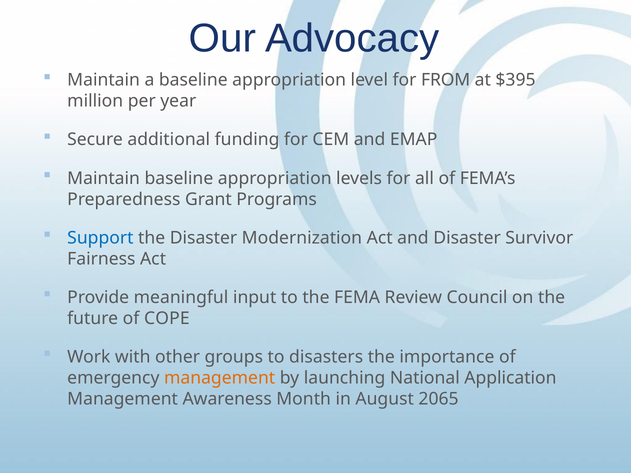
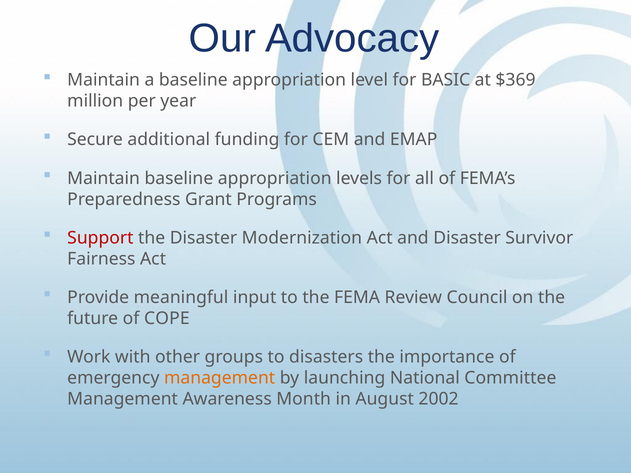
FROM: FROM -> BASIC (446, 80)
$395: $395 -> $369 (516, 80)
Support colour: blue -> red (100, 238)
Application: Application -> Committee (510, 378)
2065: 2065 -> 2002 (439, 399)
